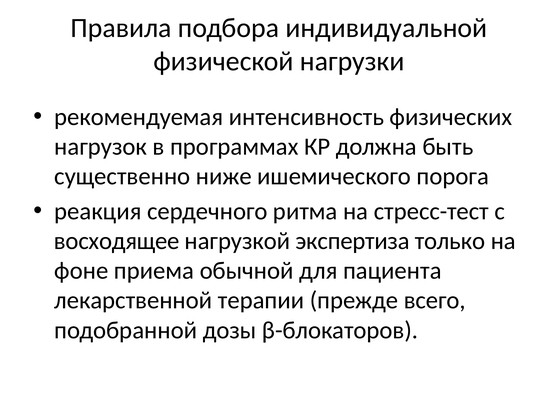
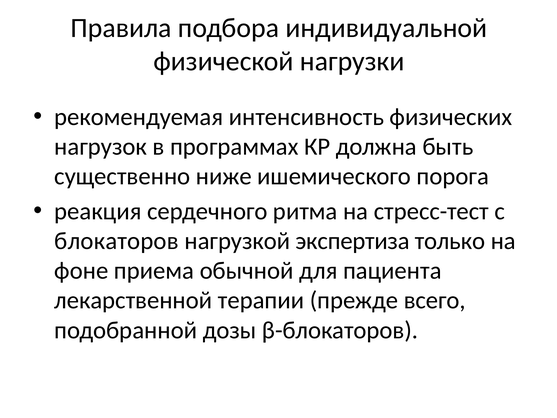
восходящее: восходящее -> блокаторов (117, 241)
